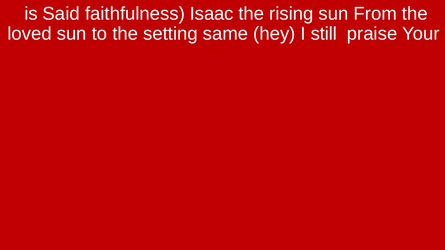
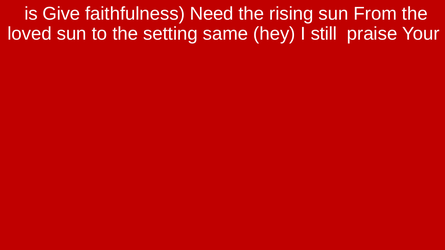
Said: Said -> Give (61, 14)
Isaac: Isaac -> Need (212, 14)
